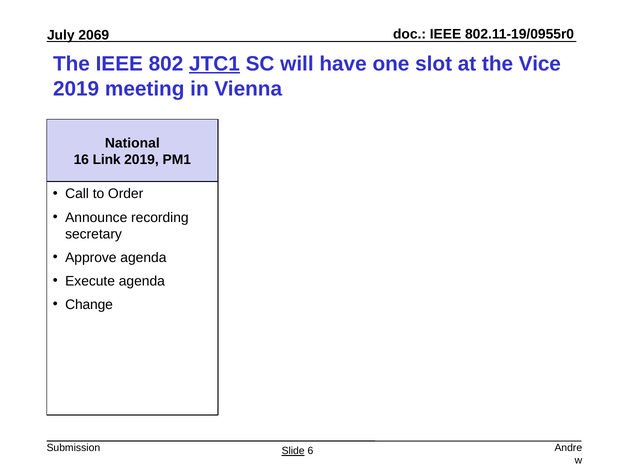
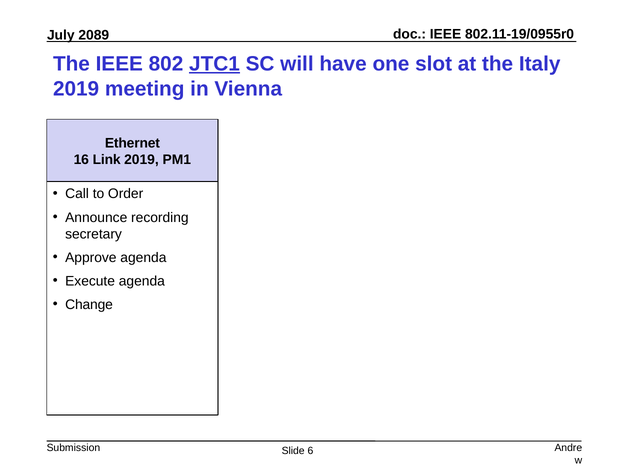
2069: 2069 -> 2089 (94, 35)
Vice: Vice -> Italy (540, 64)
National: National -> Ethernet (132, 143)
Slide underline: present -> none (293, 451)
